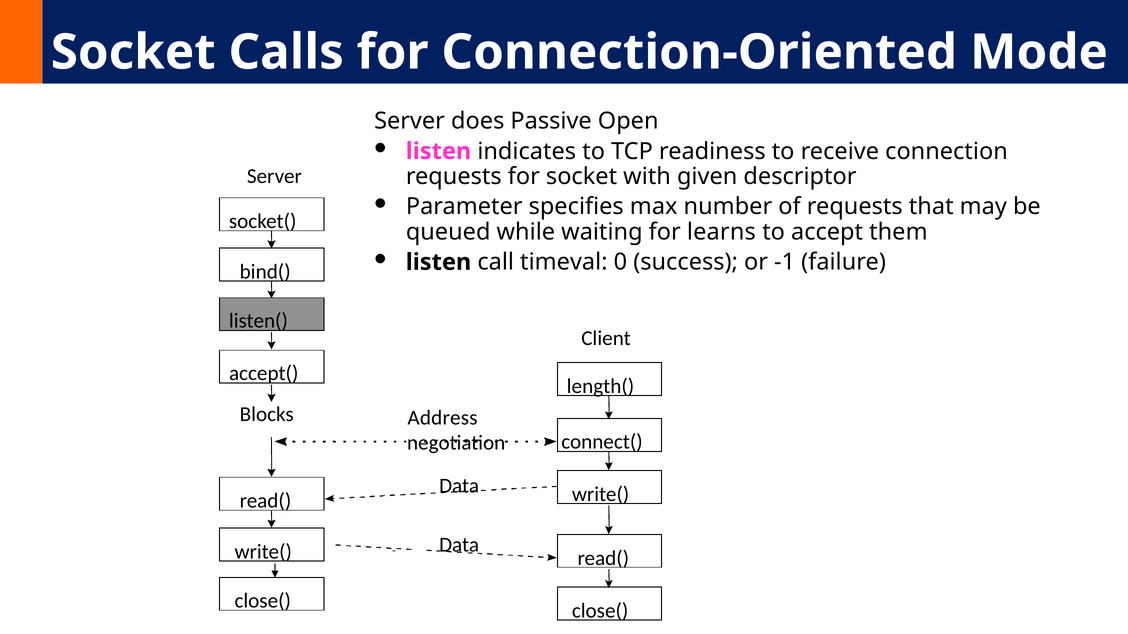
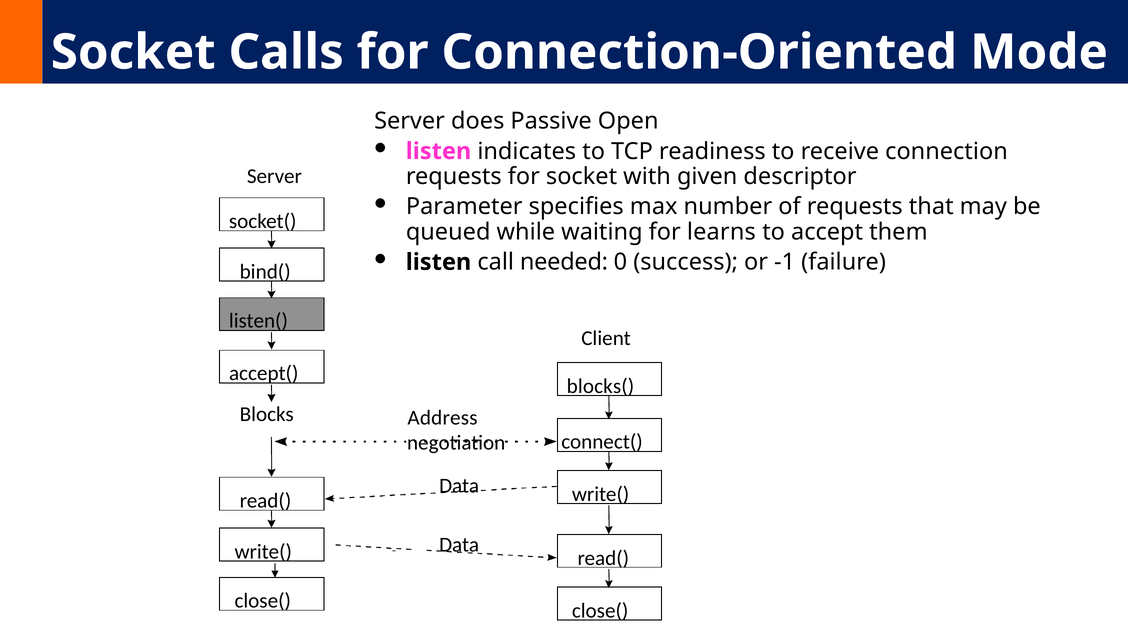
timeval: timeval -> needed (564, 262)
length(: length( -> blocks( (600, 387)
